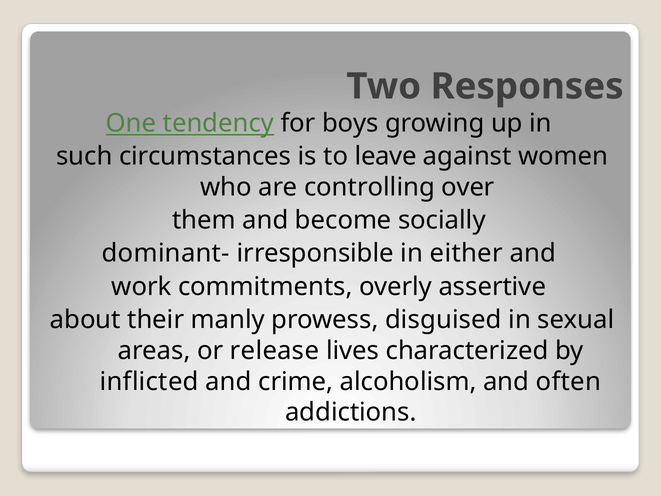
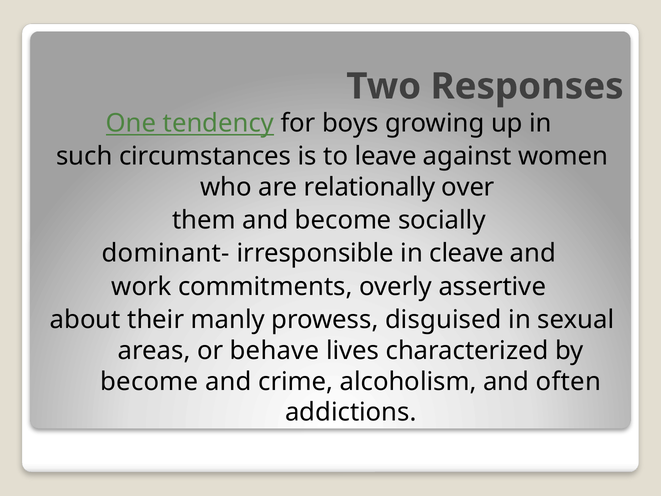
controlling: controlling -> relationally (370, 187)
either: either -> cleave (467, 253)
release: release -> behave (275, 350)
inflicted: inflicted -> become (149, 381)
